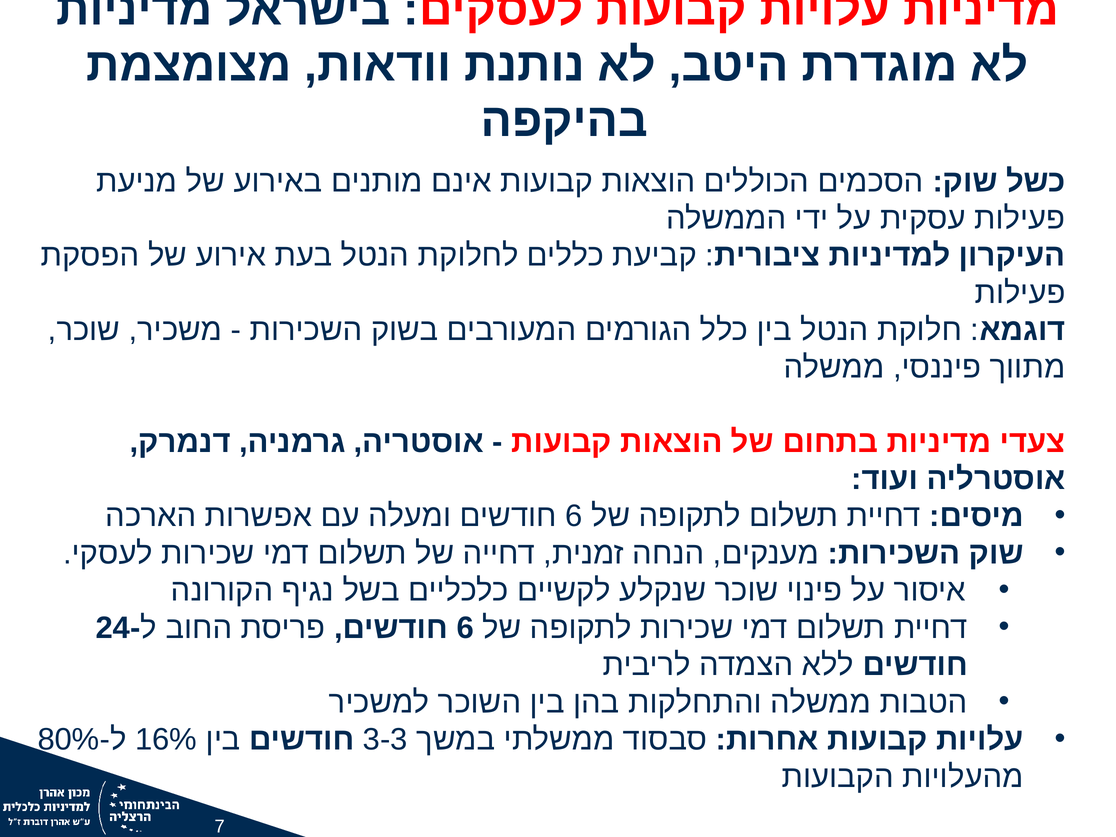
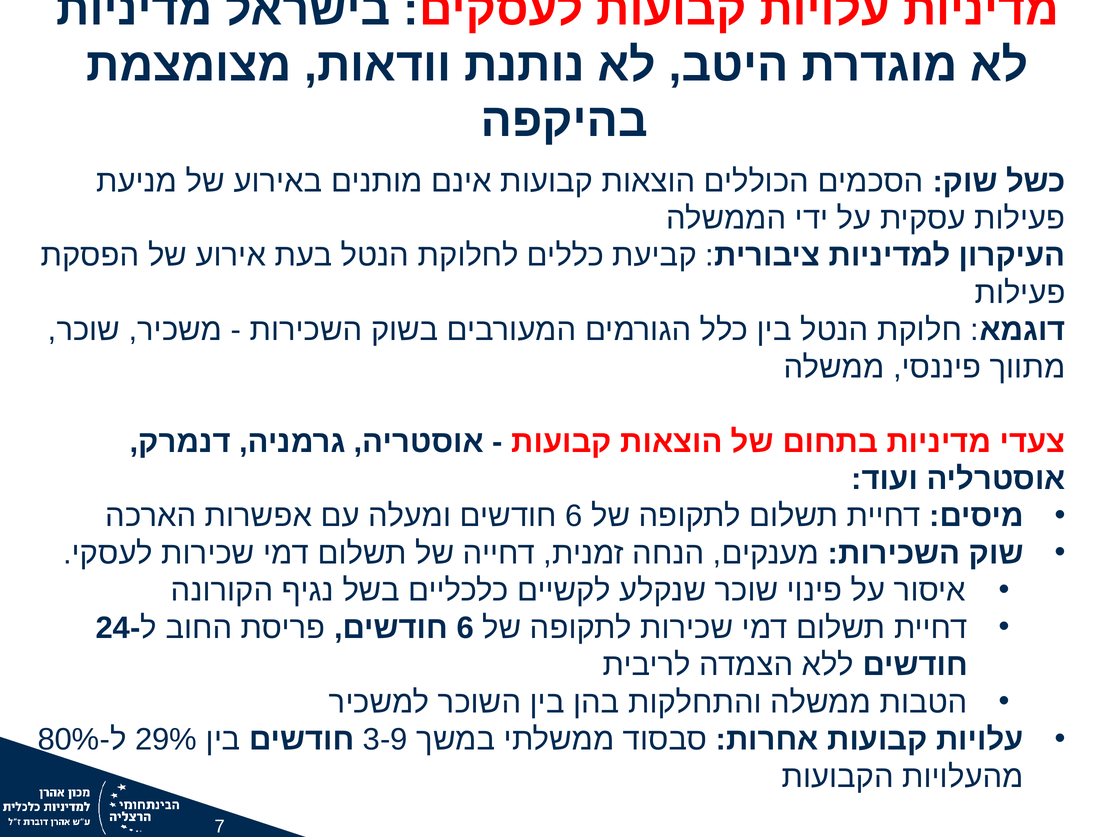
16%: 16% -> 29% (166, 740)
3-3: 3-3 -> 3-9 (385, 740)
